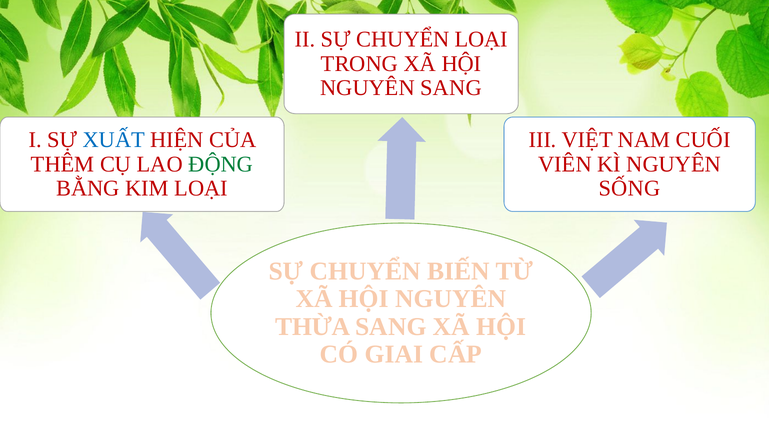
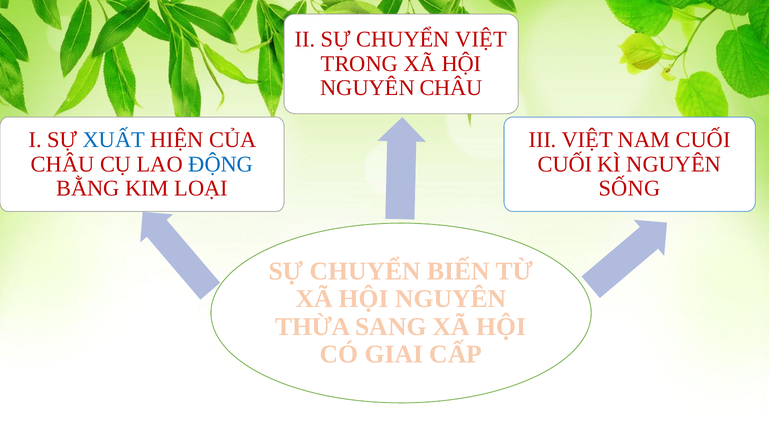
CHUYỂN LOẠI: LOẠI -> VIỆT (481, 39)
NGUYÊN SANG: SANG -> CHÂU (451, 88)
THÊM: THÊM -> CHÂU (63, 164)
ĐỘNG colour: green -> blue (221, 164)
VIÊN: VIÊN -> CUỐI (565, 164)
